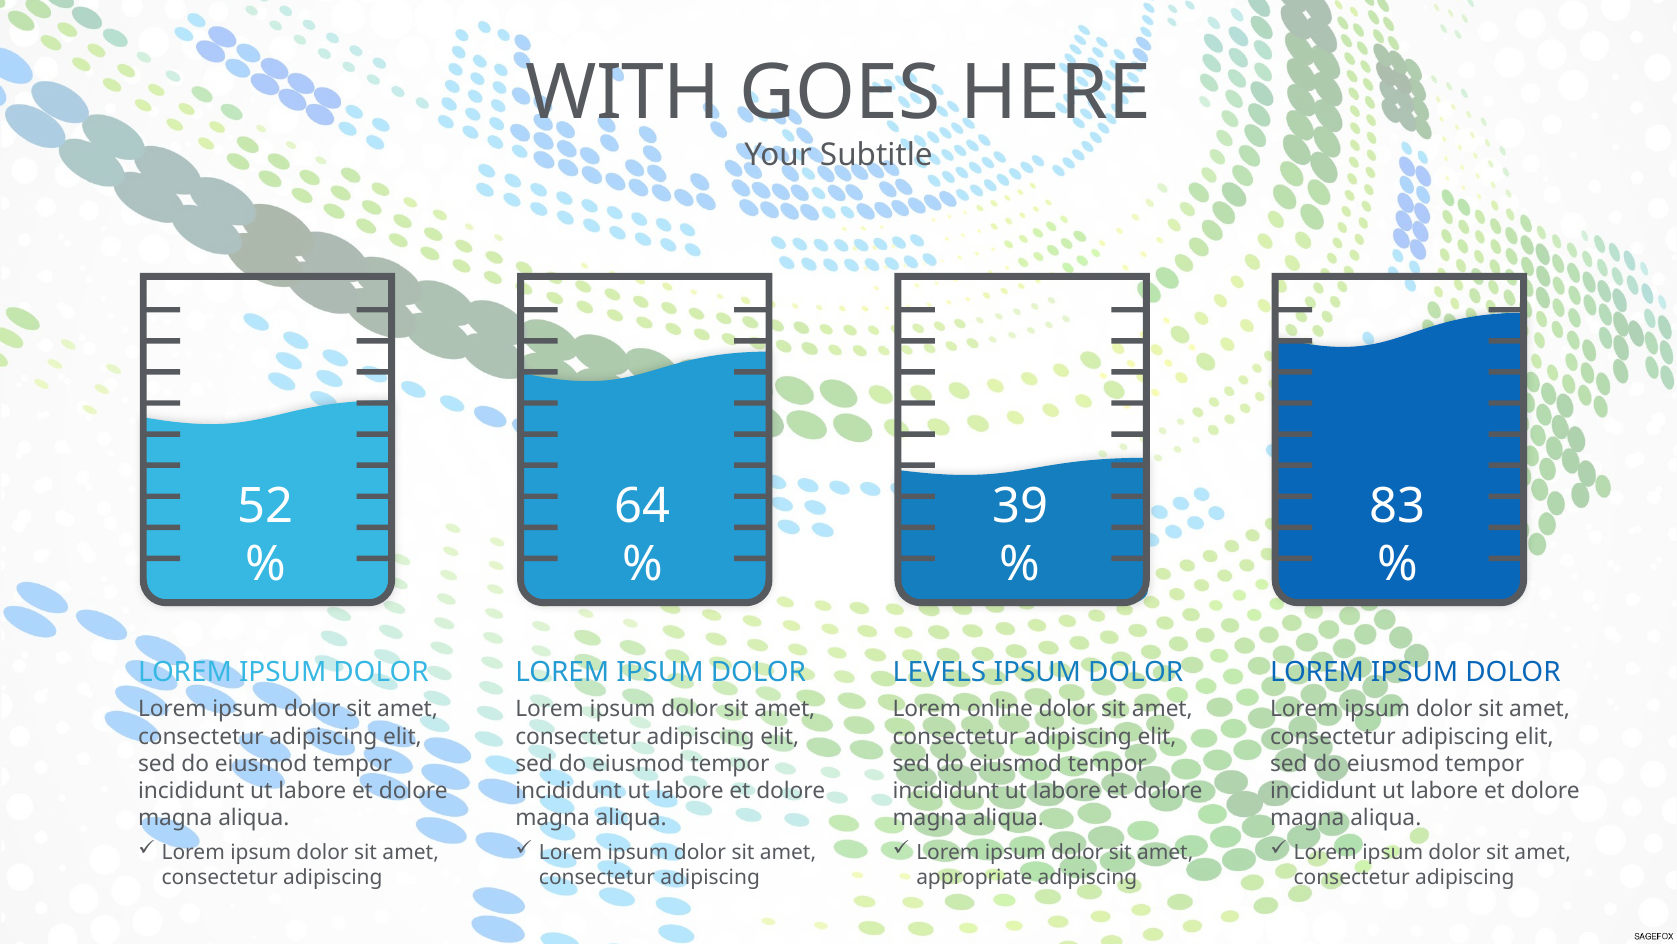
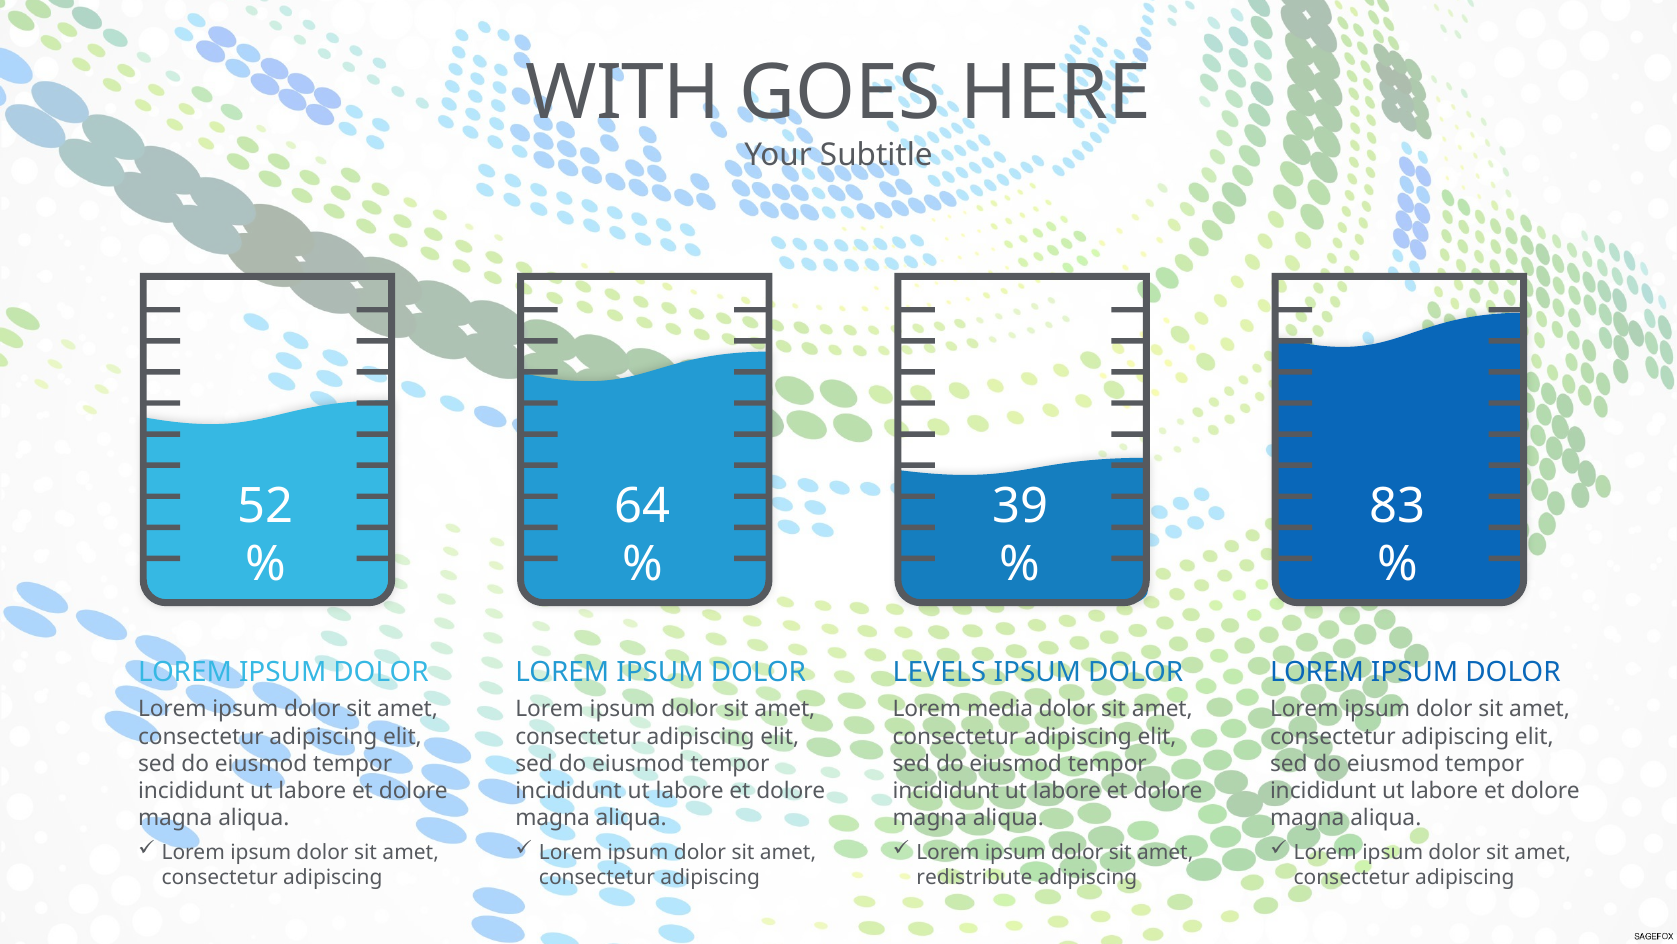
online: online -> media (1000, 709)
appropriate: appropriate -> redistribute (974, 877)
